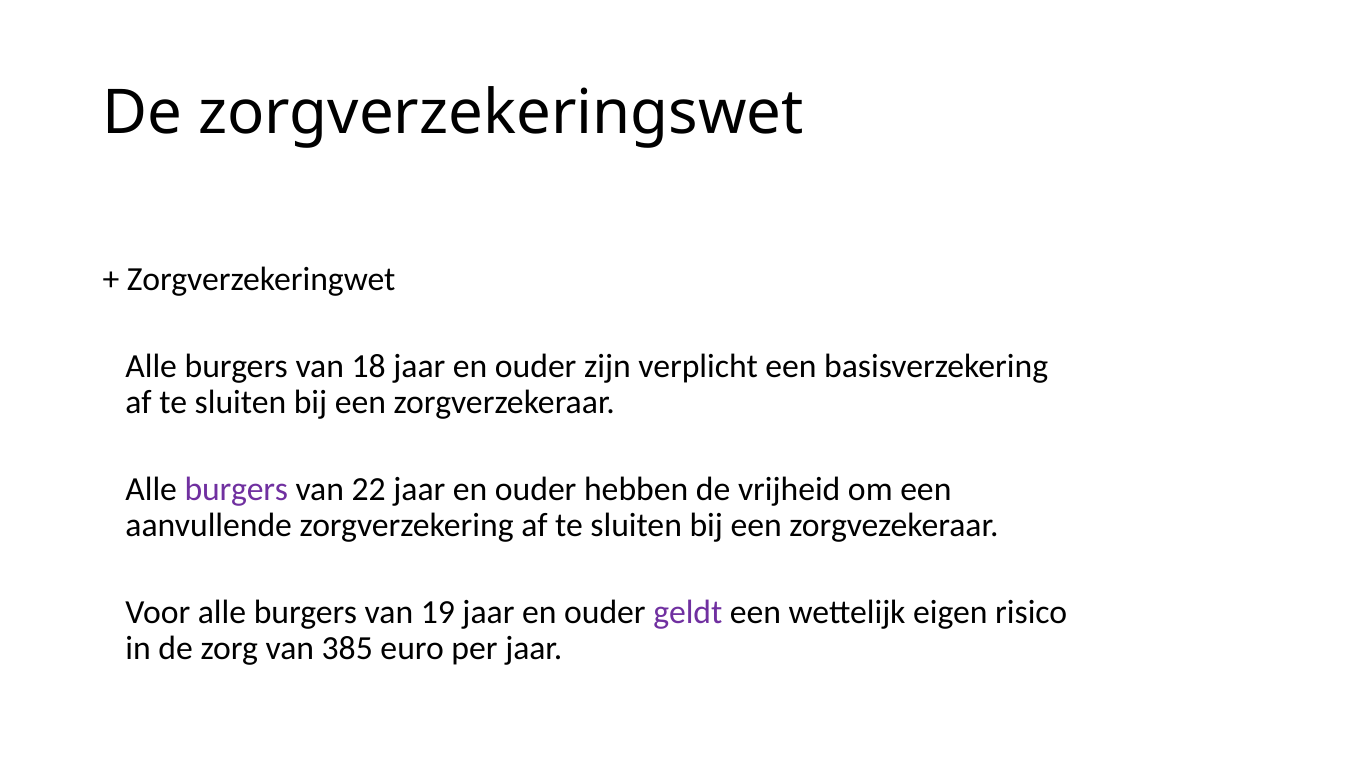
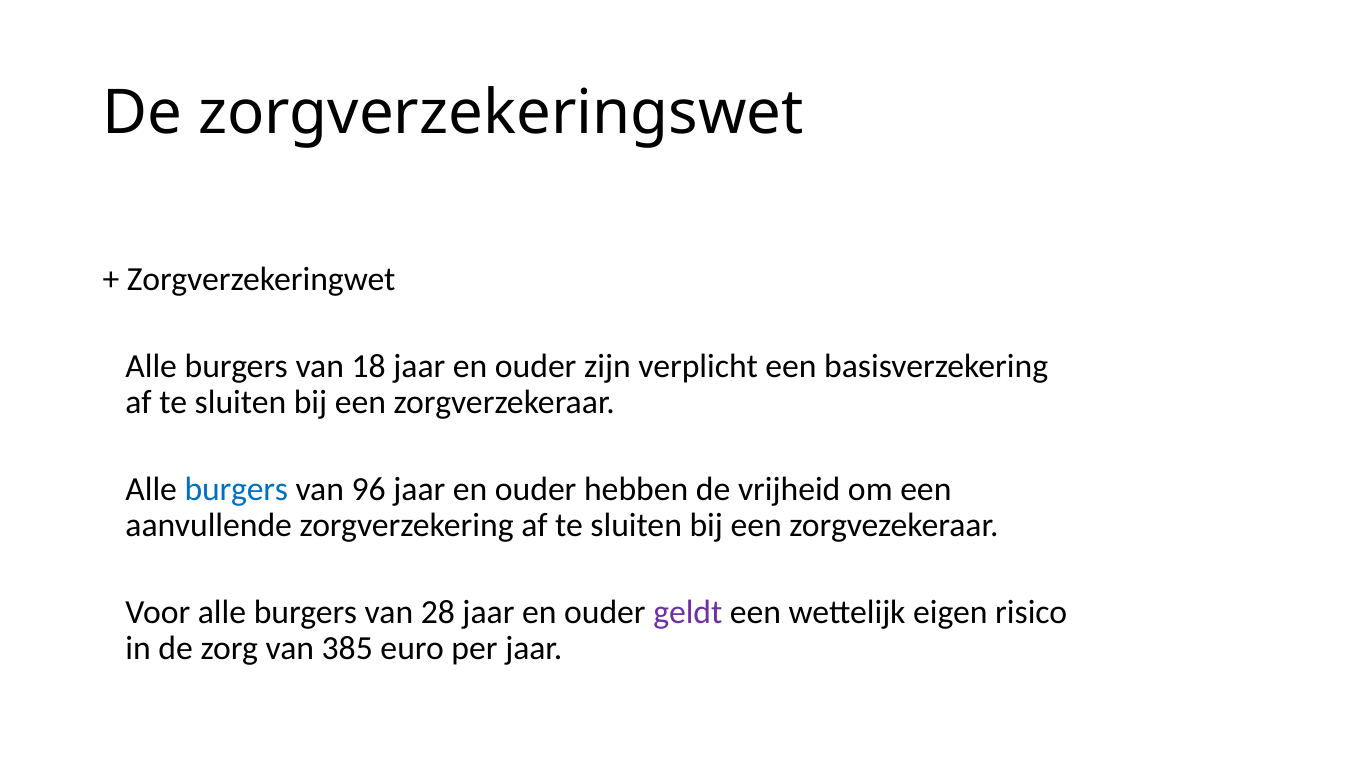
burgers colour: purple -> blue (236, 489)
22: 22 -> 96 (369, 489)
19: 19 -> 28 (438, 612)
